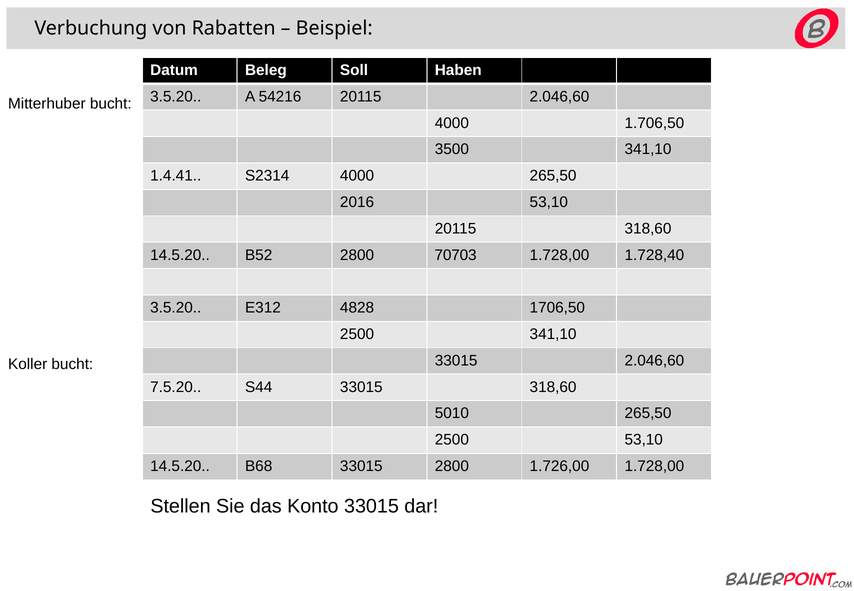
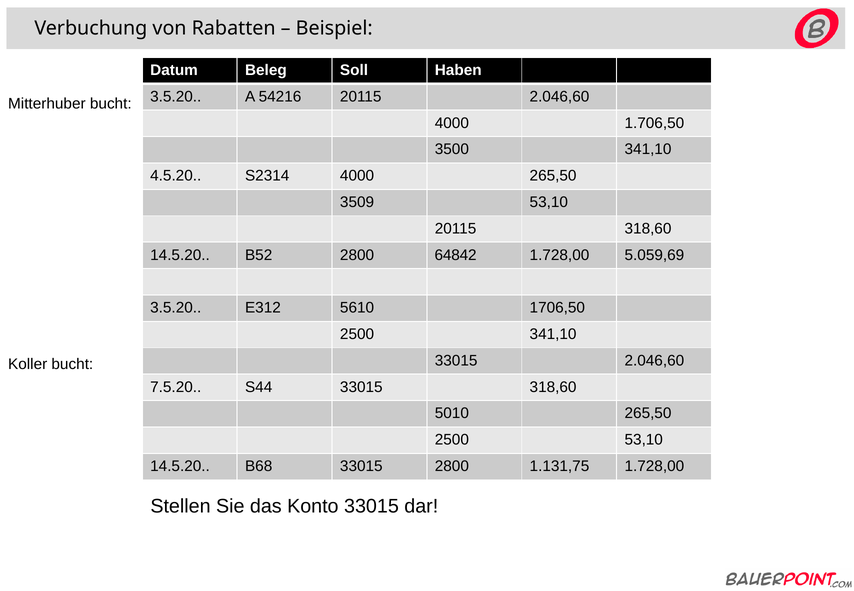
1.4.41: 1.4.41 -> 4.5.20 (176, 176)
2016: 2016 -> 3509 (357, 202)
70703: 70703 -> 64842 (456, 255)
1.728,40: 1.728,40 -> 5.059,69 (654, 255)
4828: 4828 -> 5610 (357, 308)
1.726,00: 1.726,00 -> 1.131,75 (559, 466)
